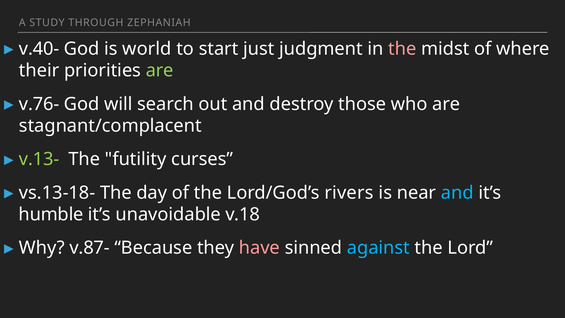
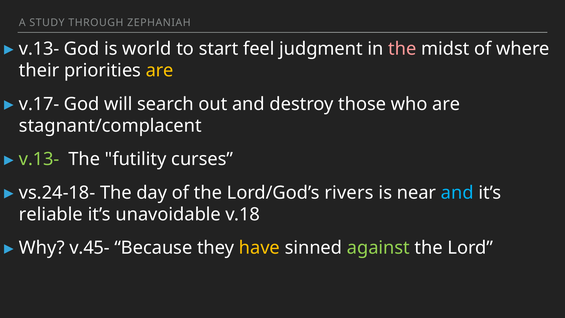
v.40-: v.40- -> v.13- (39, 49)
just: just -> feel (259, 49)
are colour: light green -> yellow (160, 71)
v.76-: v.76- -> v.17- (39, 104)
vs.13-18-: vs.13-18- -> vs.24-18- (57, 193)
humble: humble -> reliable (51, 214)
v.87-: v.87- -> v.45- (90, 248)
have colour: pink -> yellow (259, 248)
against colour: light blue -> light green (378, 248)
